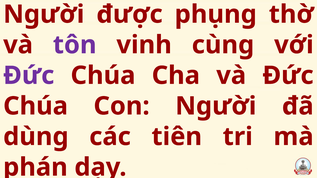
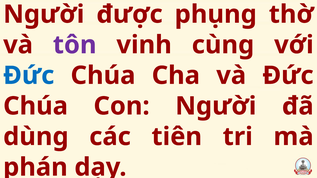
Đức colour: purple -> blue (29, 76)
